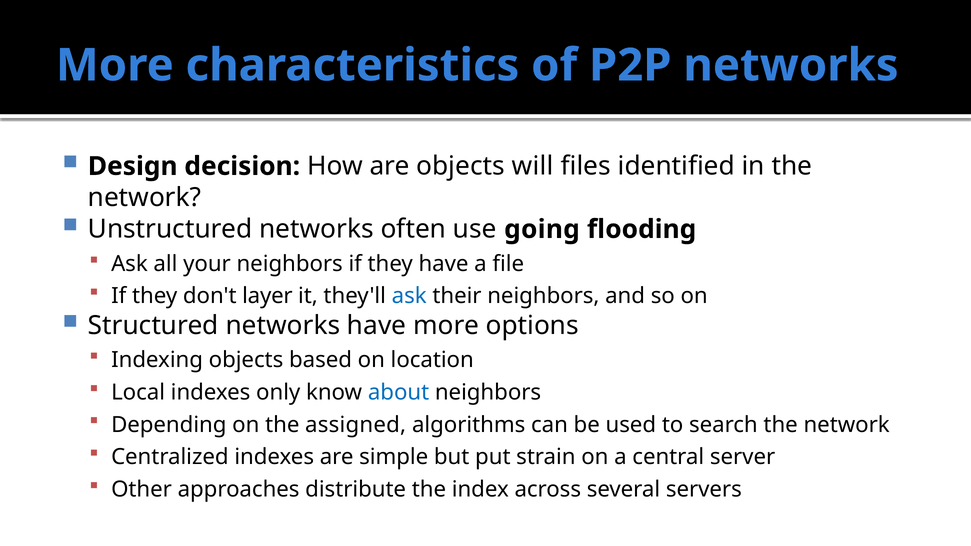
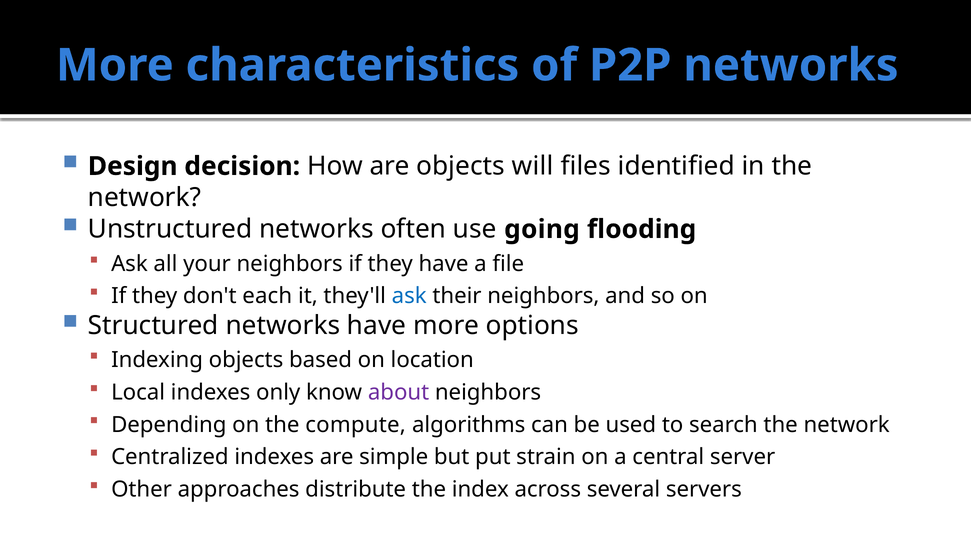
layer: layer -> each (267, 296)
about colour: blue -> purple (399, 393)
assigned: assigned -> compute (356, 425)
